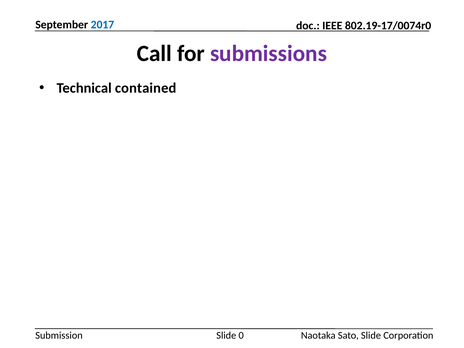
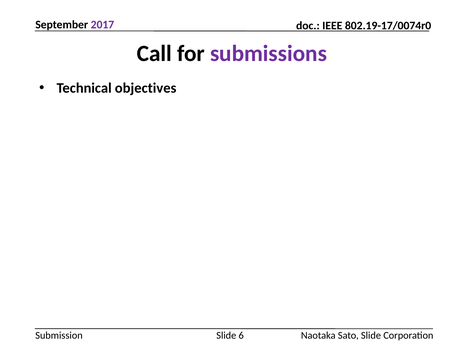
2017 colour: blue -> purple (102, 25)
contained: contained -> objectives (146, 88)
0: 0 -> 6 (241, 335)
